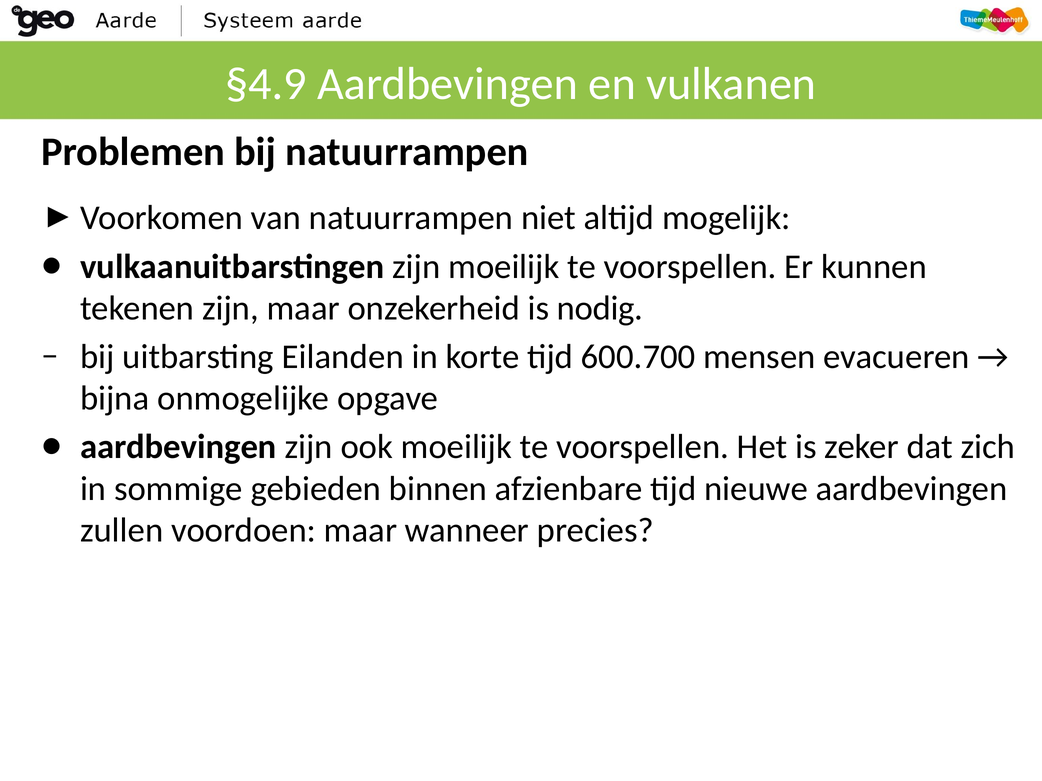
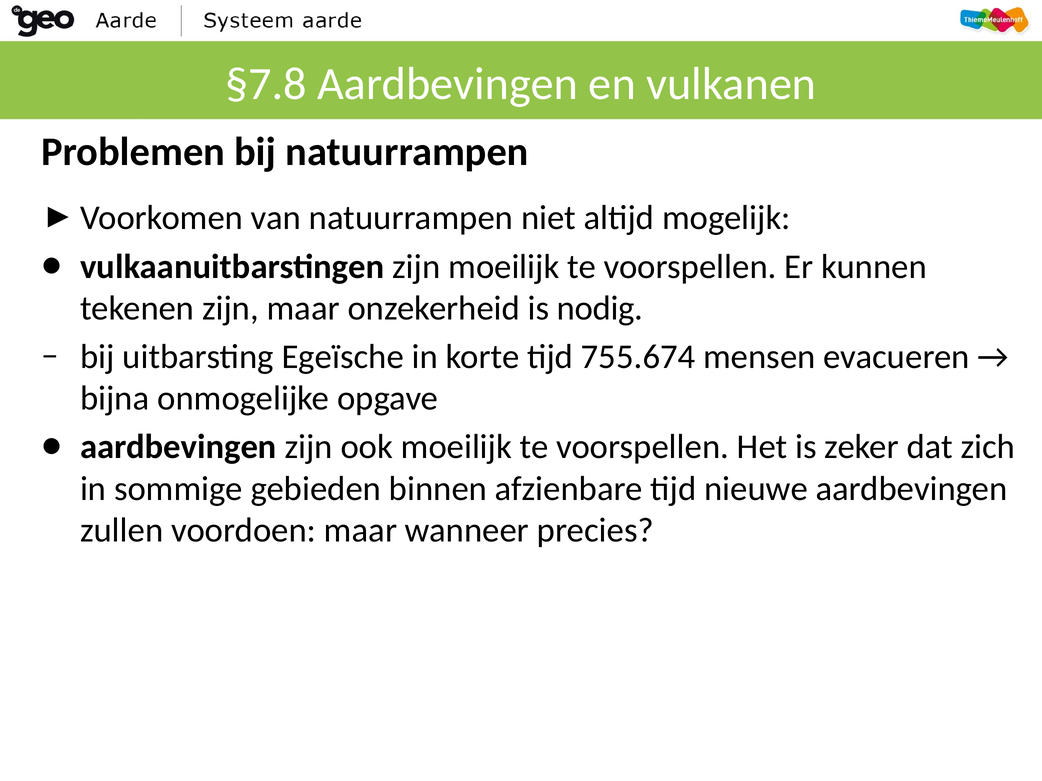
§4.9: §4.9 -> §7.8 (266, 84)
Eilanden: Eilanden -> Egeïsche (343, 357)
600.700: 600.700 -> 755.674 (638, 357)
